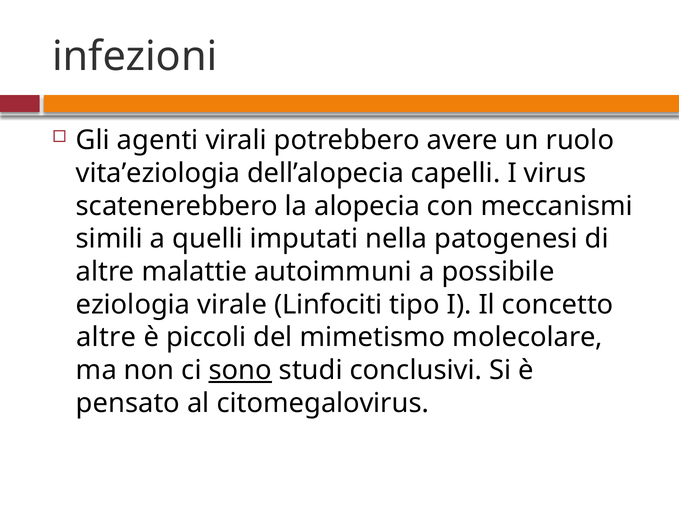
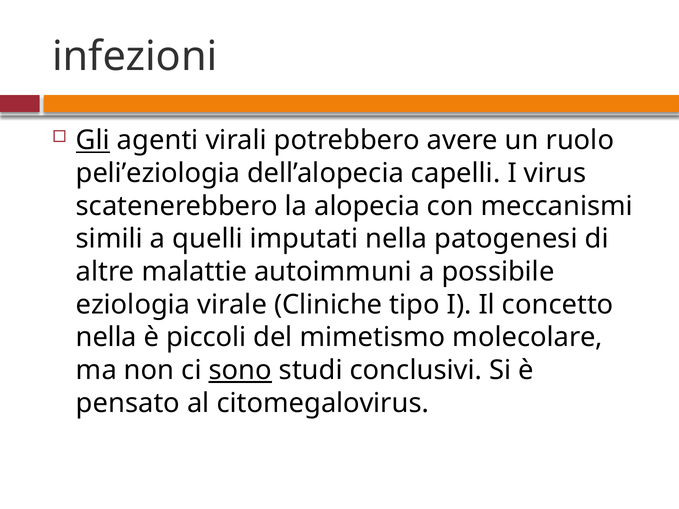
Gli underline: none -> present (93, 141)
vita’eziologia: vita’eziologia -> peli’eziologia (158, 173)
Linfociti: Linfociti -> Cliniche (328, 305)
altre: altre -> nella (106, 338)
